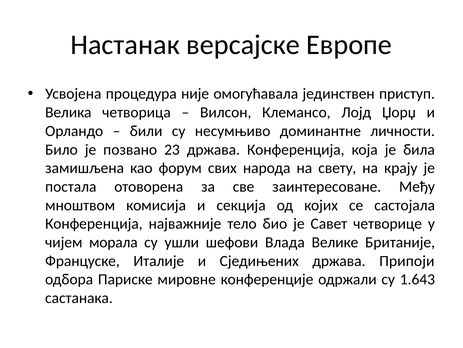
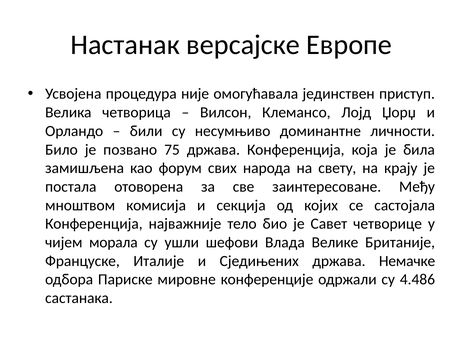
23: 23 -> 75 (172, 149)
Припоји: Припоји -> Немачке (407, 260)
1.643: 1.643 -> 4.486 (417, 279)
